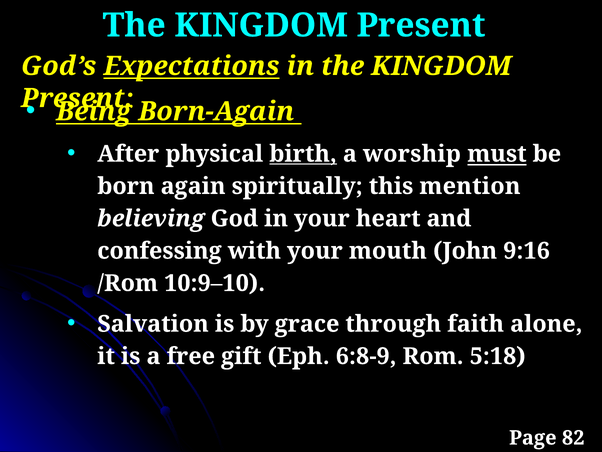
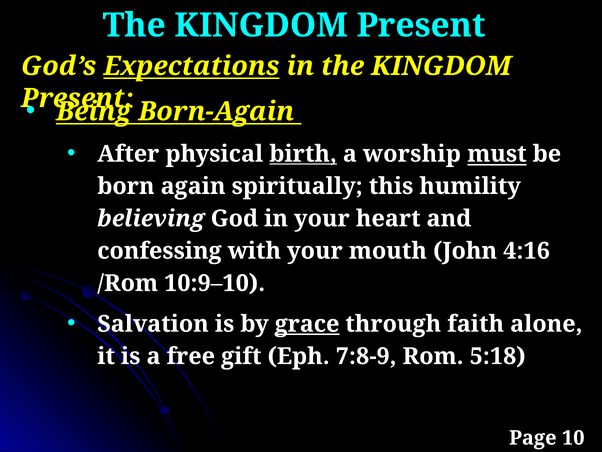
mention: mention -> humility (470, 186)
9:16: 9:16 -> 4:16 (527, 251)
grace underline: none -> present (307, 324)
6:8-9: 6:8-9 -> 7:8-9 (366, 356)
82: 82 -> 10 (573, 437)
